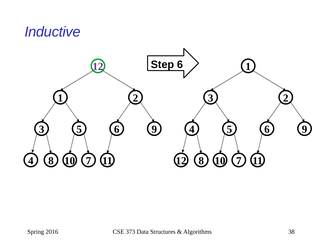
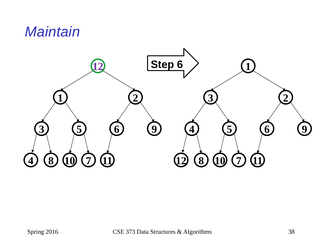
Inductive: Inductive -> Maintain (52, 32)
